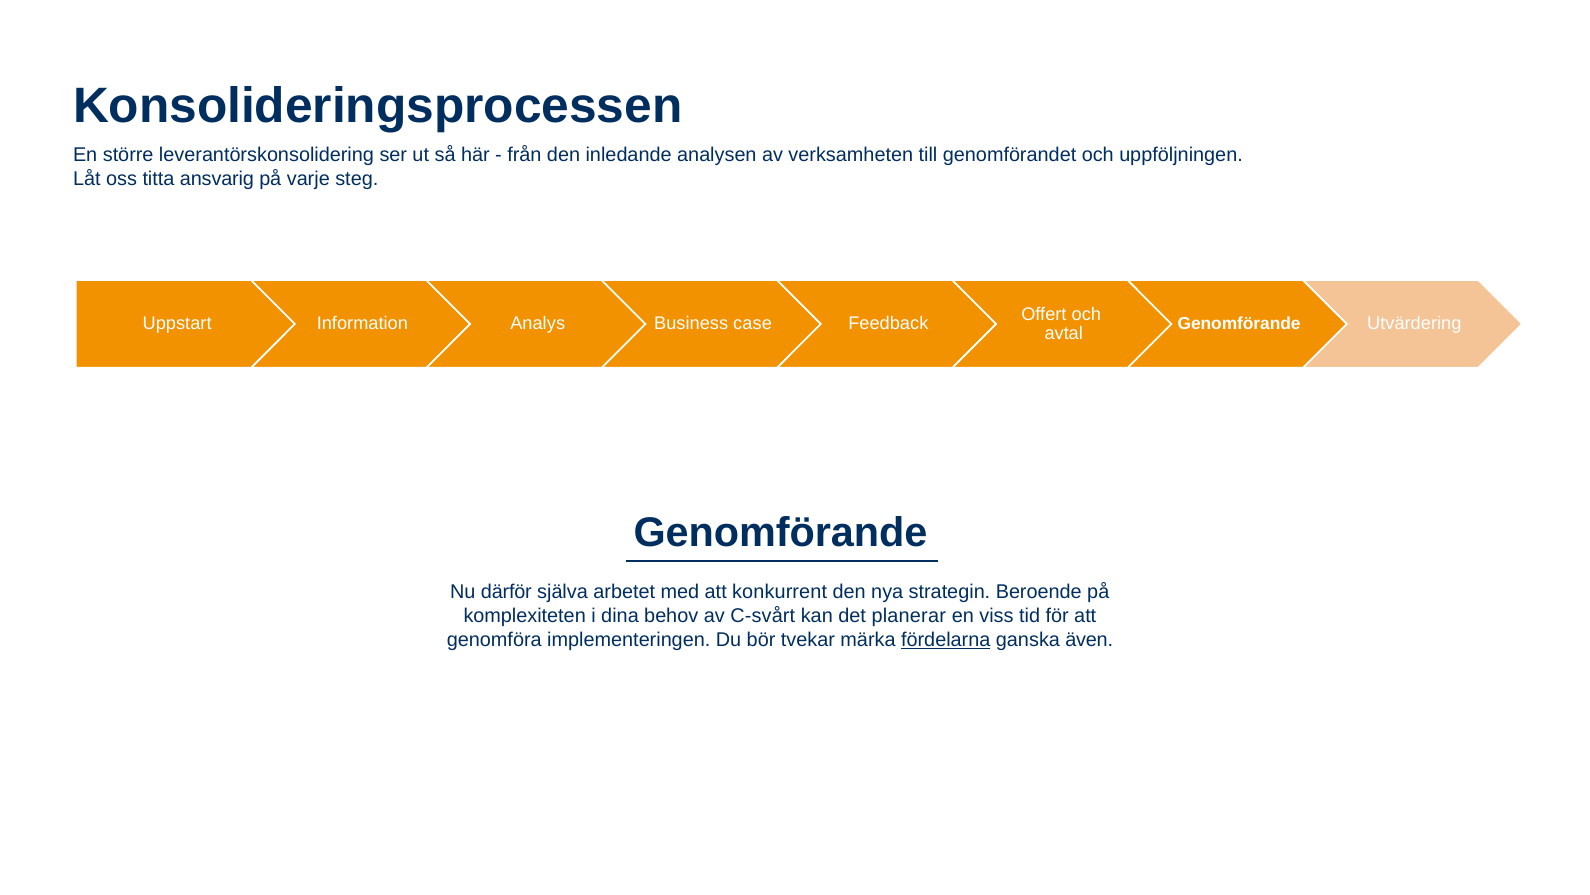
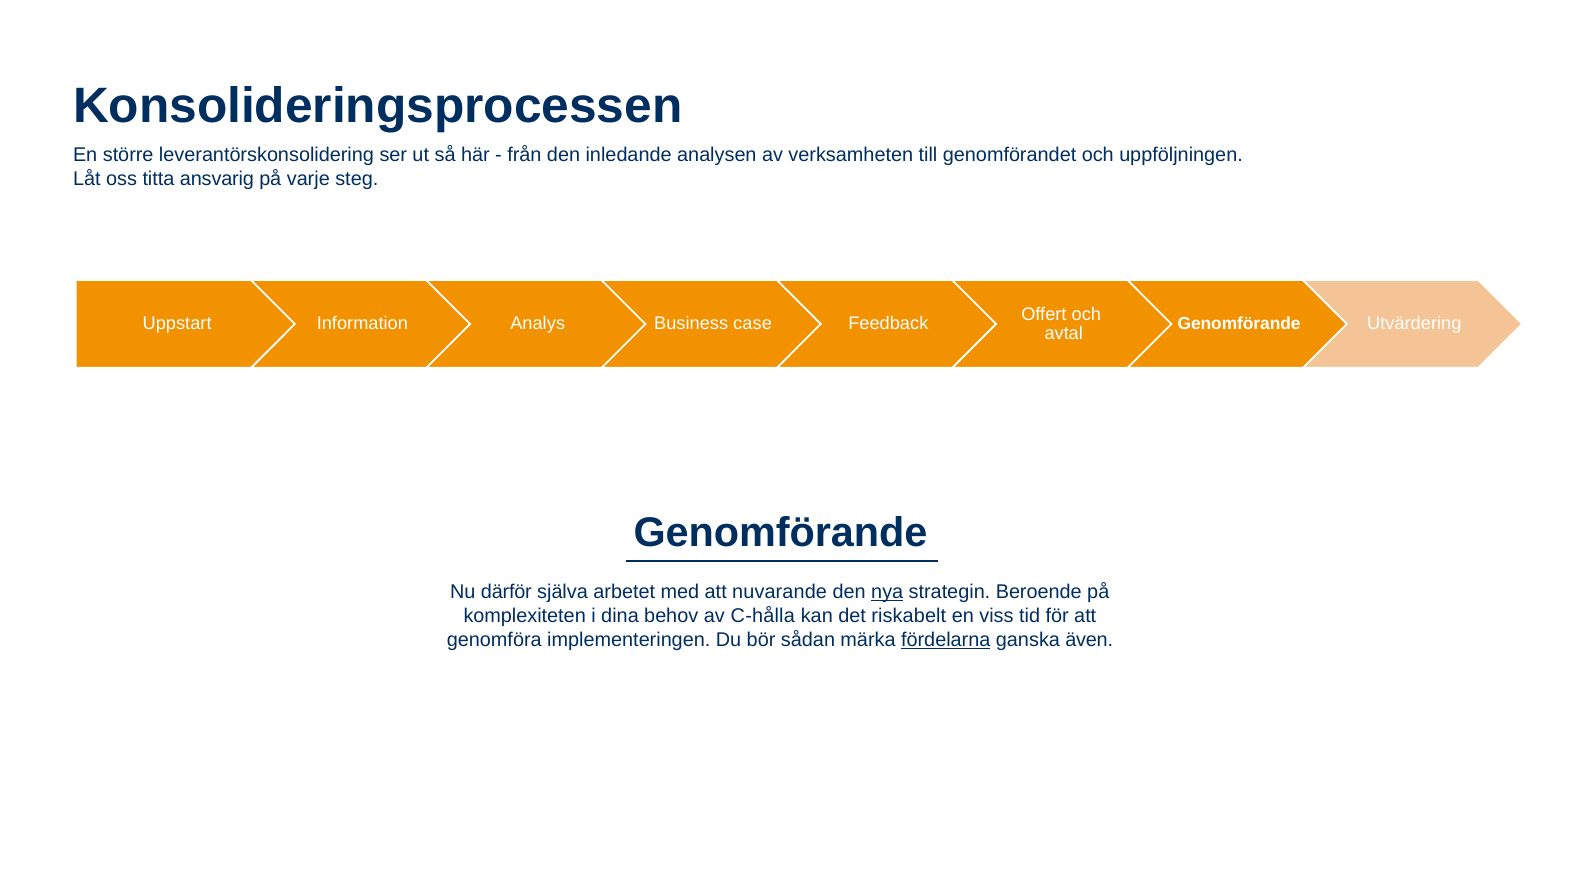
konkurrent: konkurrent -> nuvarande (780, 592)
nya underline: none -> present (887, 592)
C-svårt: C-svårt -> C-hålla (763, 616)
planerar: planerar -> riskabelt (909, 616)
tvekar: tvekar -> sådan (808, 640)
